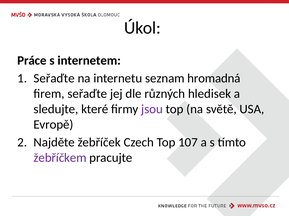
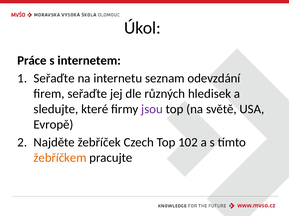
hromadná: hromadná -> odevzdání (214, 79)
107: 107 -> 102 (188, 143)
žebříčkem colour: purple -> orange (60, 158)
